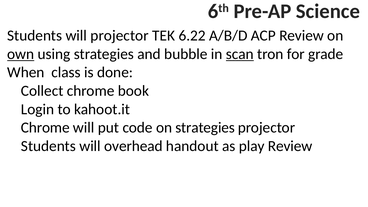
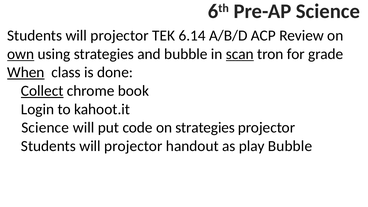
6.22: 6.22 -> 6.14 (192, 36)
When underline: none -> present (26, 72)
Collect underline: none -> present (42, 91)
Chrome: Chrome -> Science (45, 128)
overhead: overhead -> projector (133, 146)
play Review: Review -> Bubble (290, 146)
